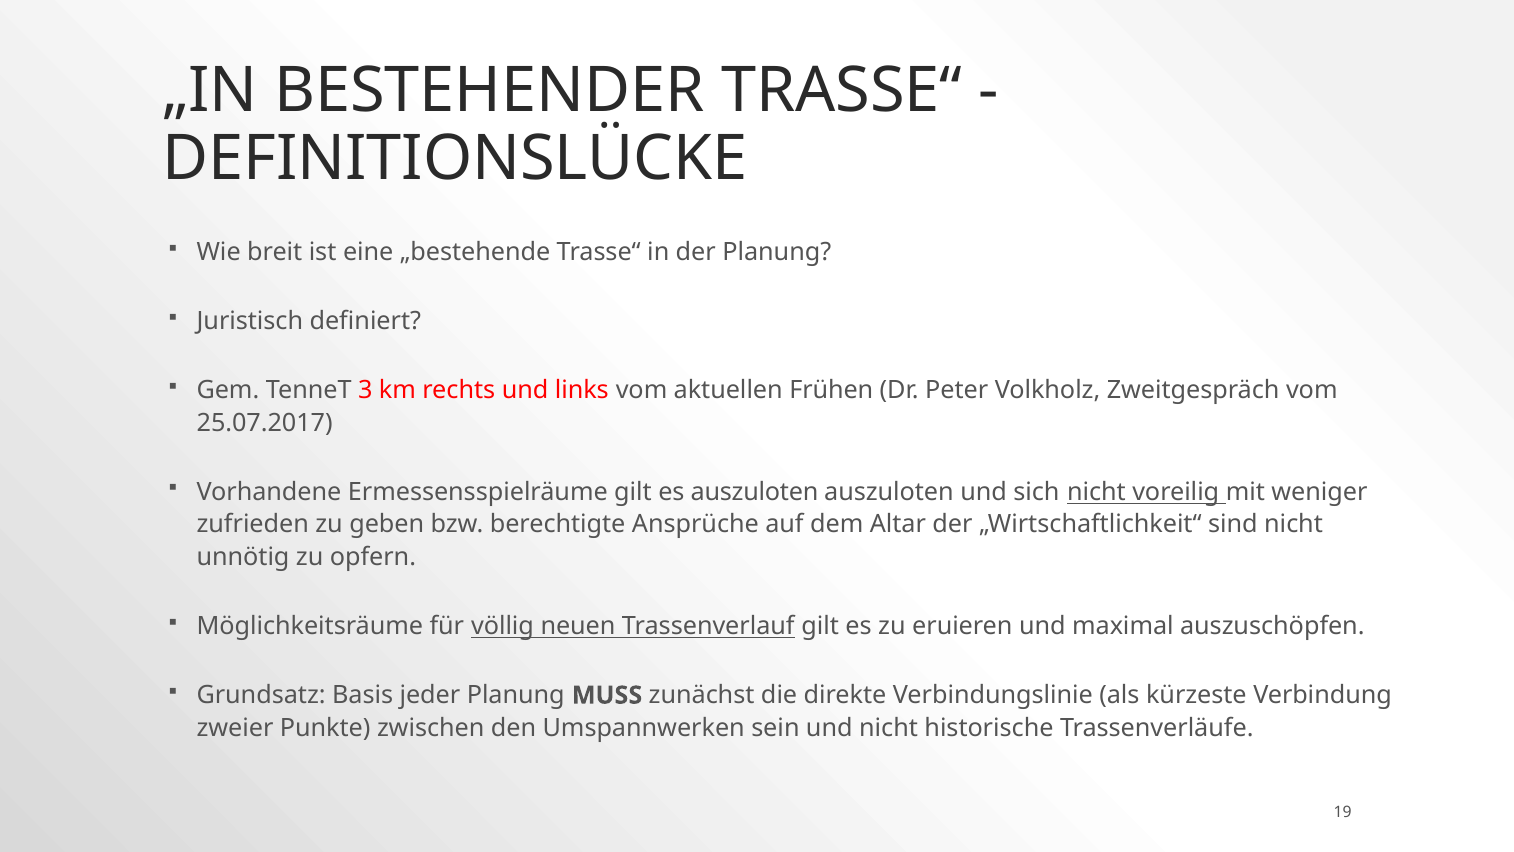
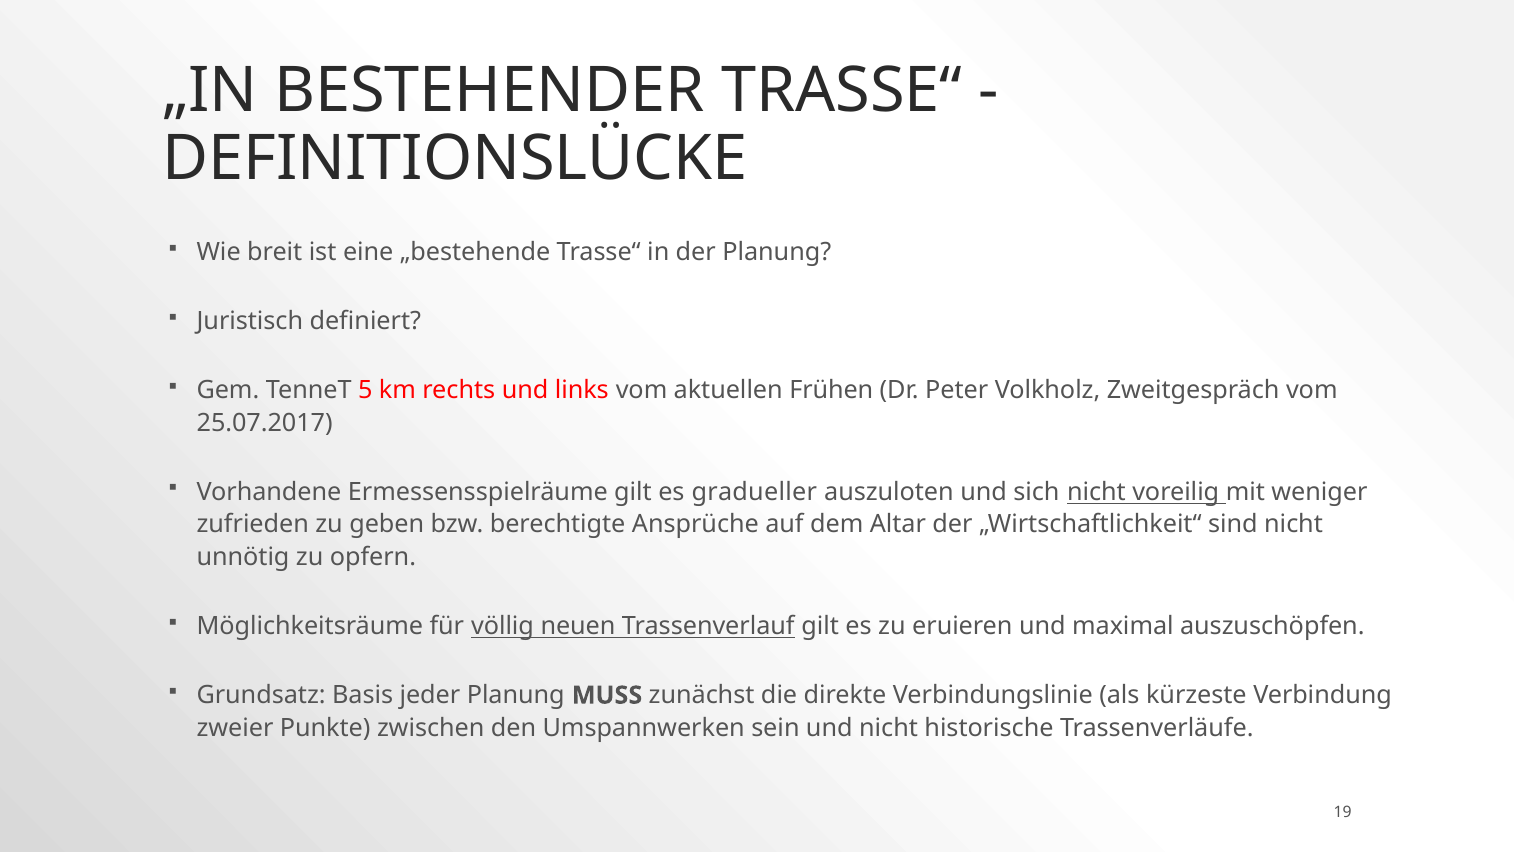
3: 3 -> 5 (365, 390)
es auszuloten: auszuloten -> gradueller (754, 492)
